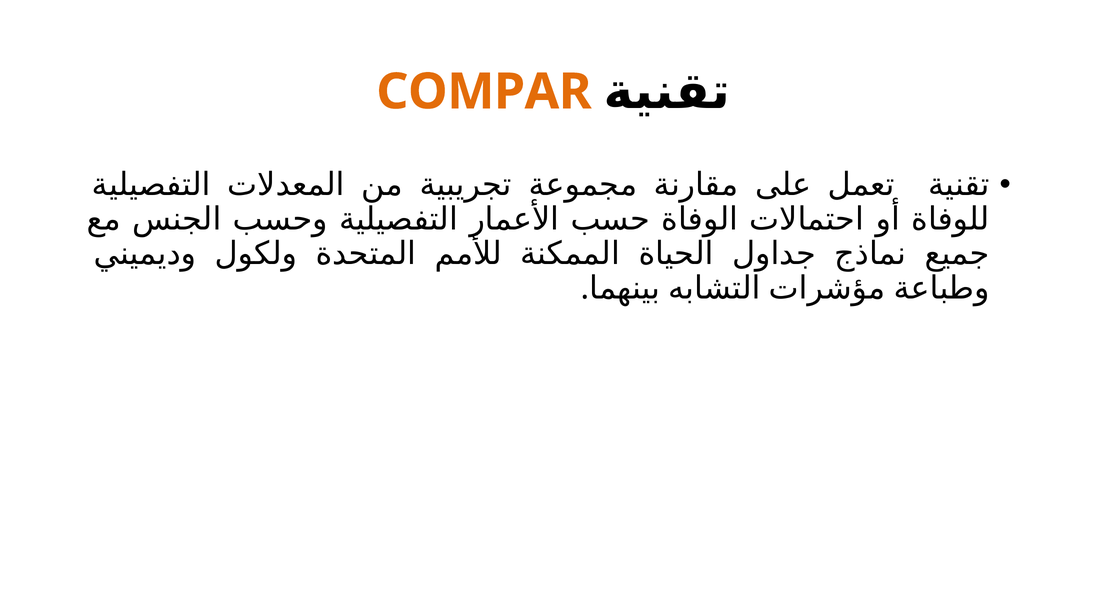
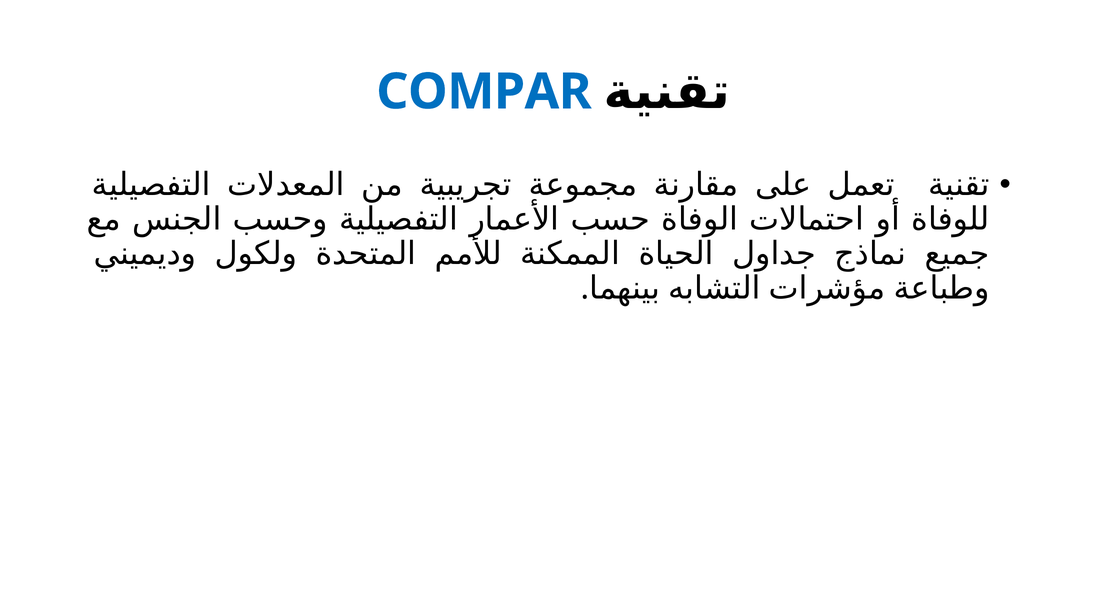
COMPAR colour: orange -> blue (484, 92)
